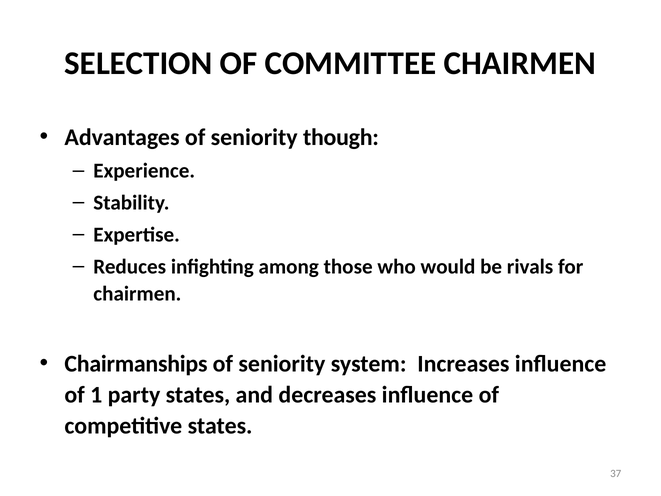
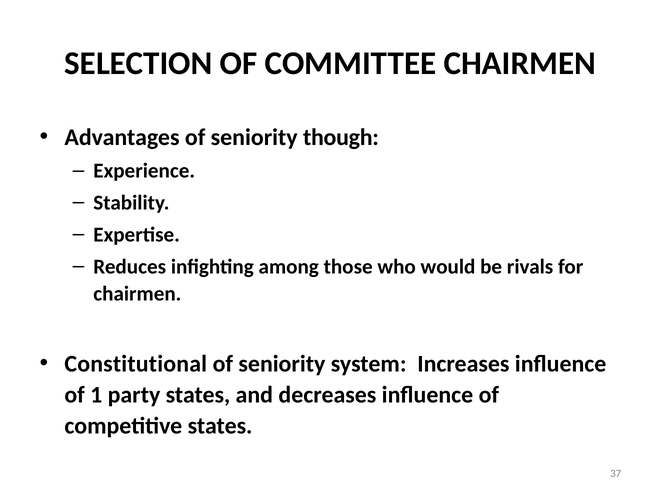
Chairmanships: Chairmanships -> Constitutional (136, 364)
